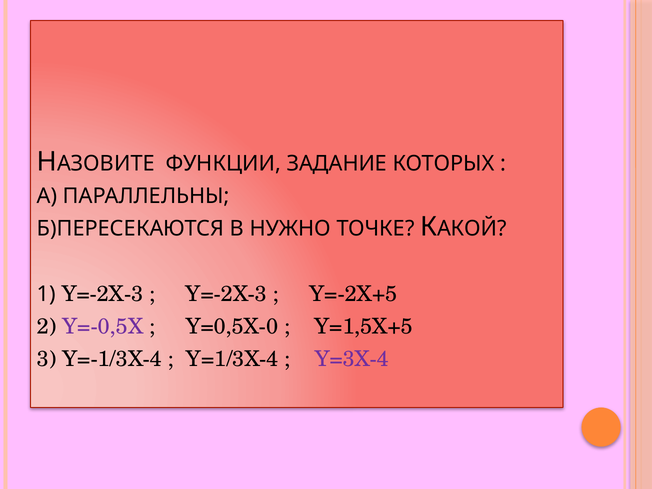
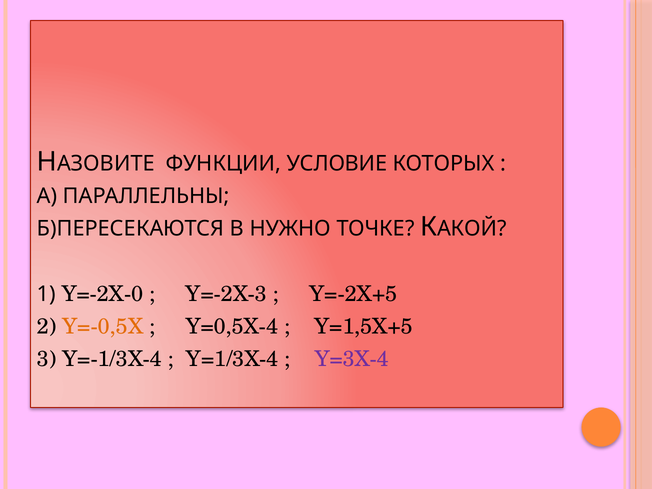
ЗАДАНИЕ: ЗАДАНИЕ -> УСЛОВИЕ (337, 163)
1 Y=-2X-3: Y=-2X-3 -> Y=-2X-0 (102, 294)
Y=-0,5X colour: purple -> orange (103, 326)
Y=0,5X-0: Y=0,5X-0 -> Y=0,5X-4 (232, 326)
